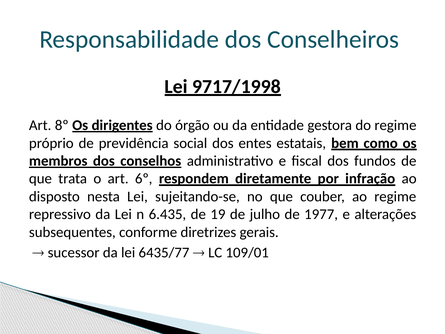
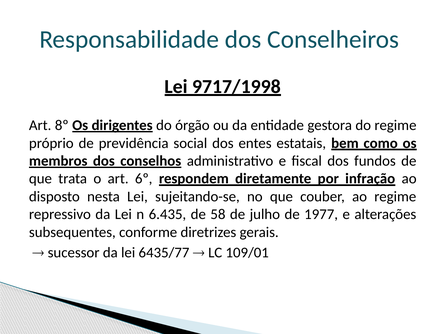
19: 19 -> 58 (218, 214)
